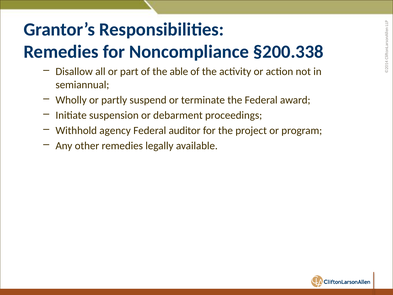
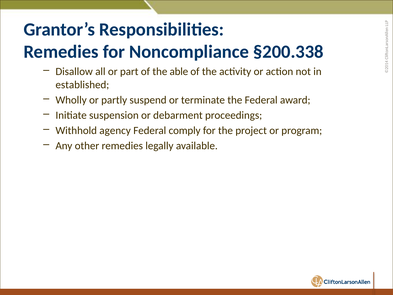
semiannual: semiannual -> established (82, 85)
auditor: auditor -> comply (185, 130)
